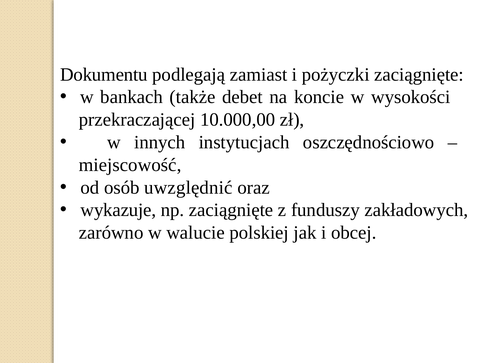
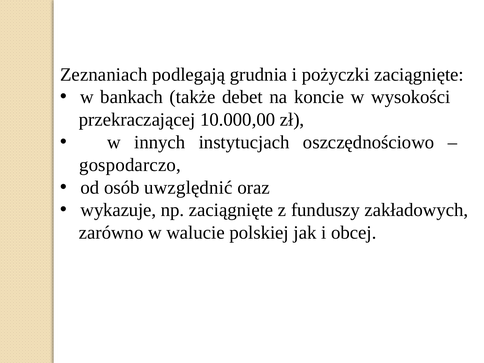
Dokumentu: Dokumentu -> Zeznaniach (104, 75)
zamiast: zamiast -> grudnia (259, 75)
miejscowość: miejscowość -> gospodarczo (130, 165)
